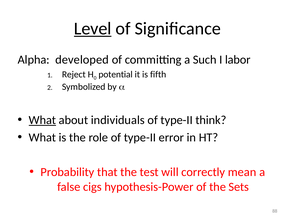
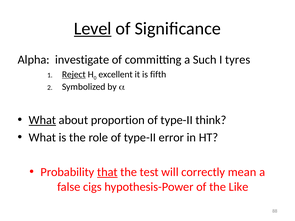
developed: developed -> investigate (82, 60)
labor: labor -> tyres (238, 60)
Reject underline: none -> present (74, 74)
potential: potential -> excellent (116, 74)
individuals: individuals -> proportion (118, 120)
that underline: none -> present (107, 172)
Sets: Sets -> Like (239, 187)
